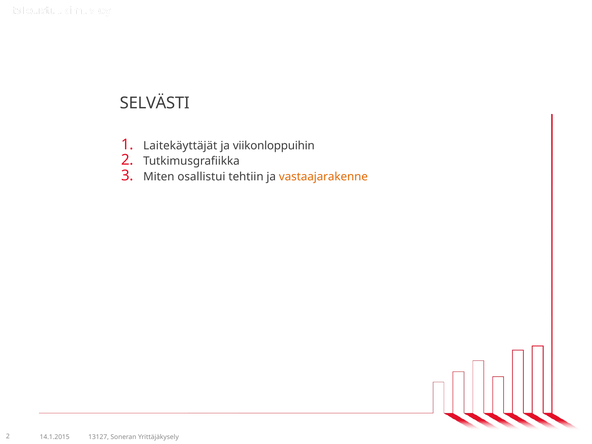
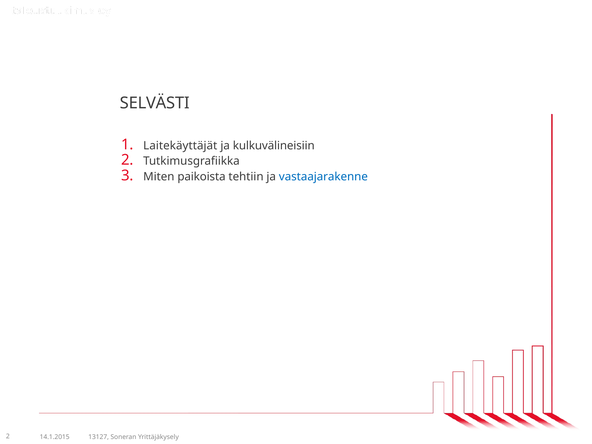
viikonloppuihin: viikonloppuihin -> kulkuvälineisiin (274, 146)
osallistui: osallistui -> paikoista (201, 177)
vastaajarakenne colour: orange -> blue (323, 177)
